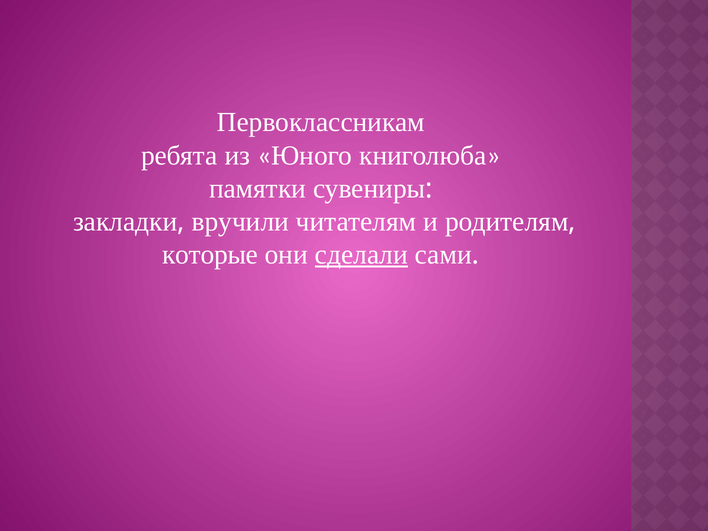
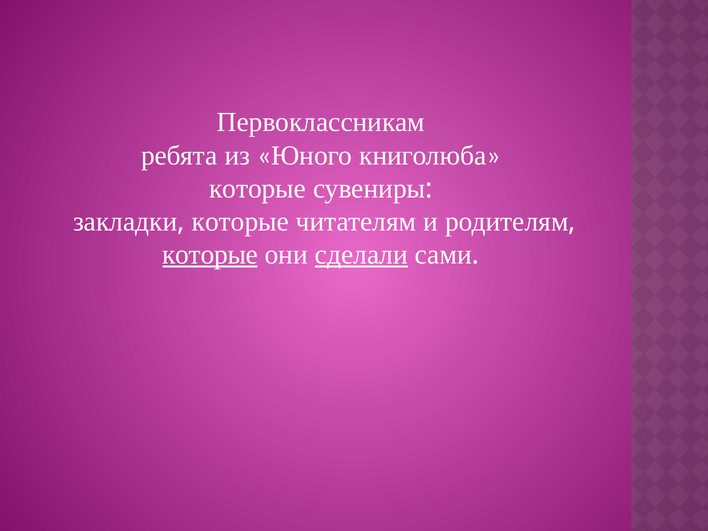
памятки: памятки -> которые (258, 189)
вручили: вручили -> которые (240, 222)
которые underline: none -> present (210, 255)
